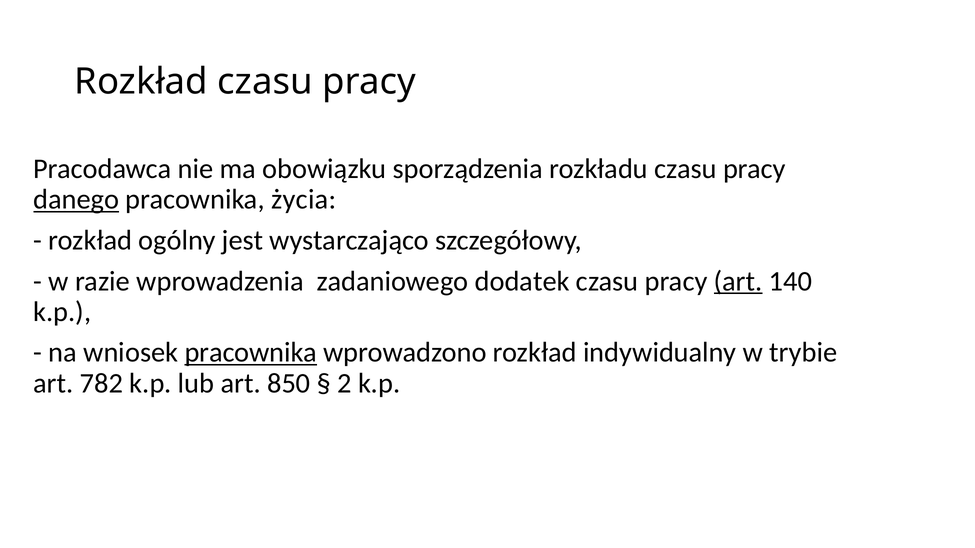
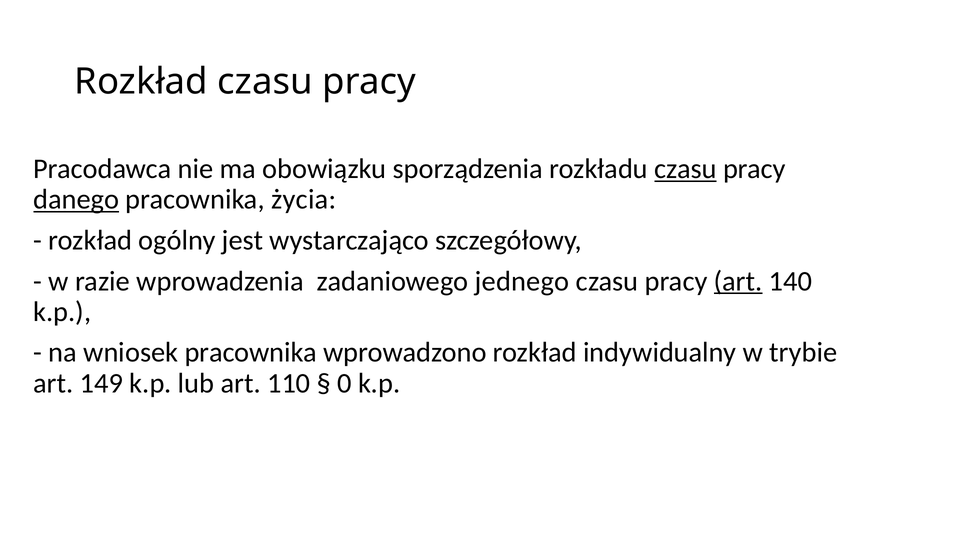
czasu underline: none -> present (686, 169)
dodatek: dodatek -> jednego (522, 281)
pracownika underline: present -> none (251, 353)
782: 782 -> 149 (101, 383)
850: 850 -> 110 (289, 383)
2: 2 -> 0 (345, 383)
